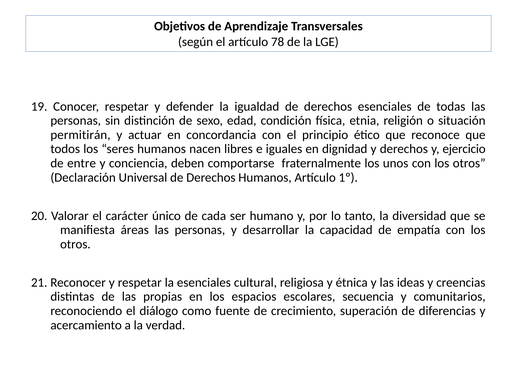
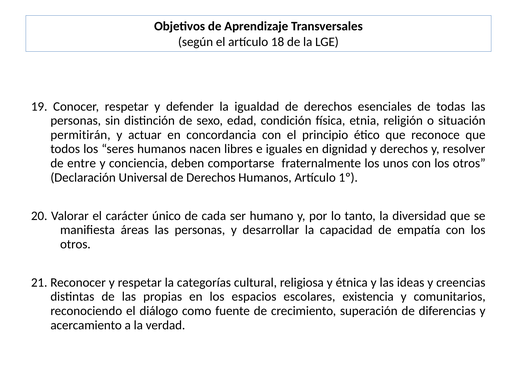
78: 78 -> 18 (278, 42)
ejercicio: ejercicio -> resolver (464, 149)
la esenciales: esenciales -> categorías (204, 282)
secuencia: secuencia -> existencia (368, 296)
